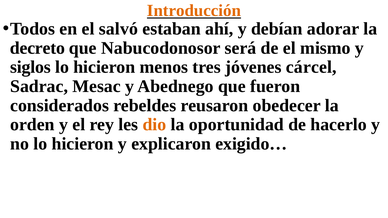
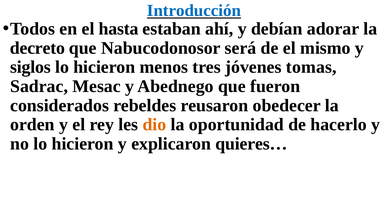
Introducción colour: orange -> blue (194, 11)
salvó: salvó -> hasta (119, 29)
cárcel: cárcel -> tomas (311, 67)
exigido…: exigido… -> quieres… (251, 144)
